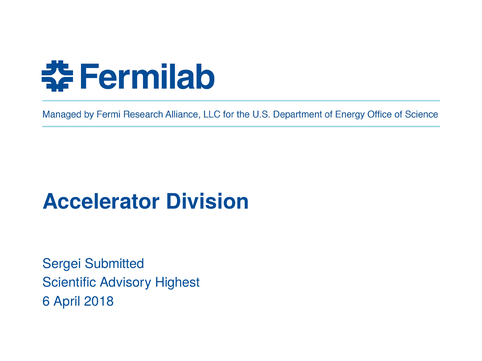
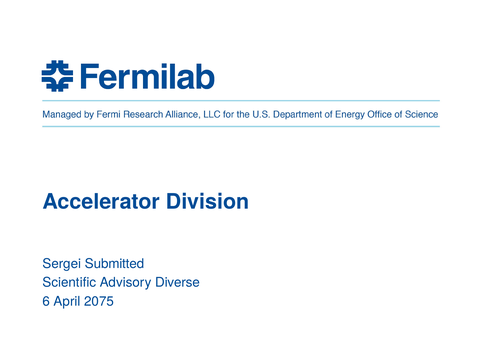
Highest: Highest -> Diverse (178, 283)
2018: 2018 -> 2075 (99, 302)
